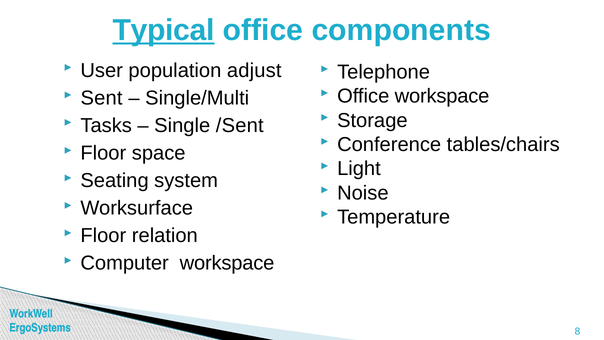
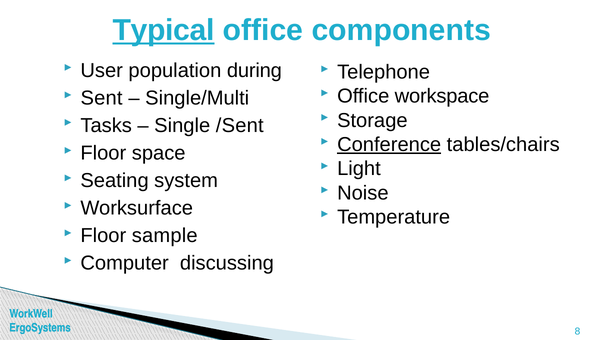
adjust: adjust -> during (254, 71)
Conference underline: none -> present (389, 144)
relation: relation -> sample (165, 236)
Computer workspace: workspace -> discussing (227, 263)
